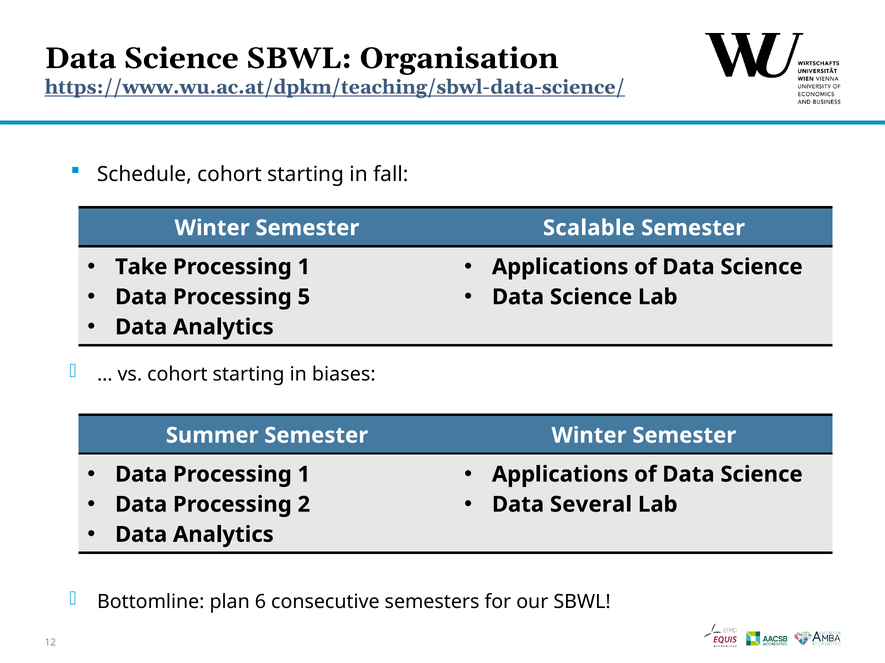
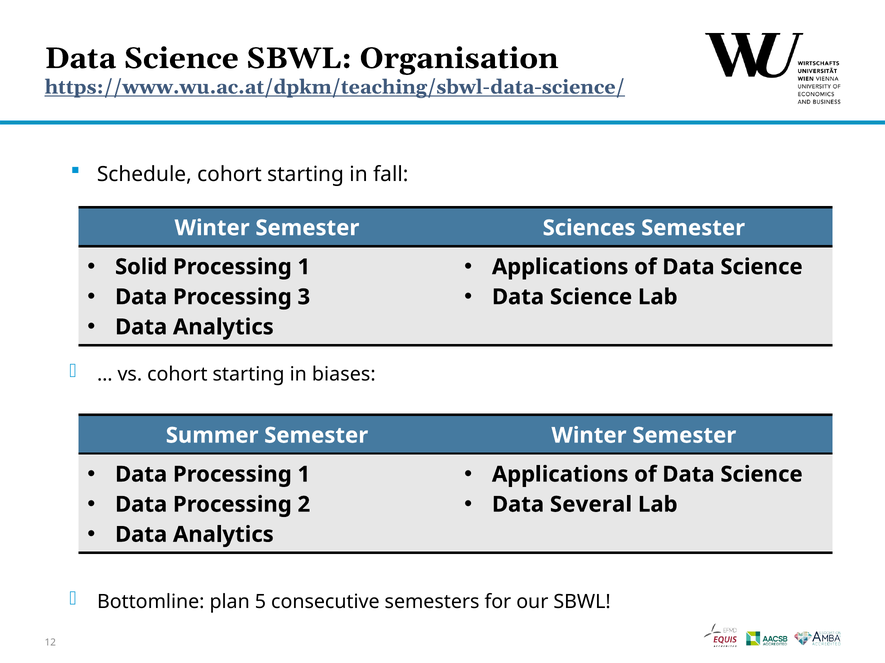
Scalable: Scalable -> Sciences (589, 228)
Take: Take -> Solid (141, 267)
5: 5 -> 3 (304, 297)
6: 6 -> 5 (260, 602)
